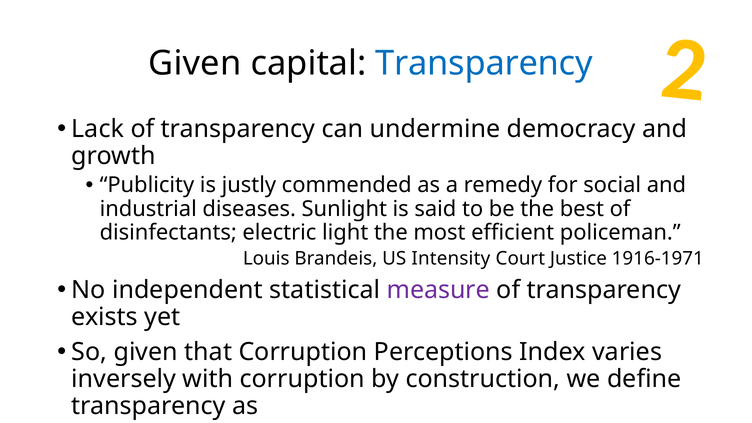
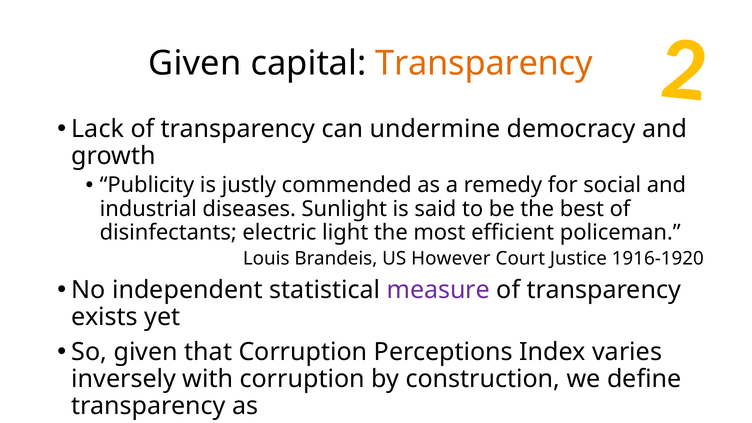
Transparency colour: blue -> orange (484, 63)
Intensity: Intensity -> However (451, 259)
1916-1971: 1916-1971 -> 1916-1920 (658, 259)
